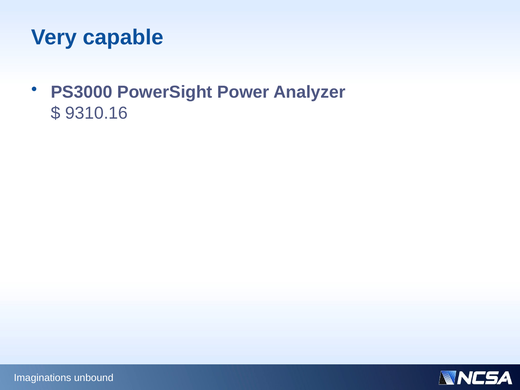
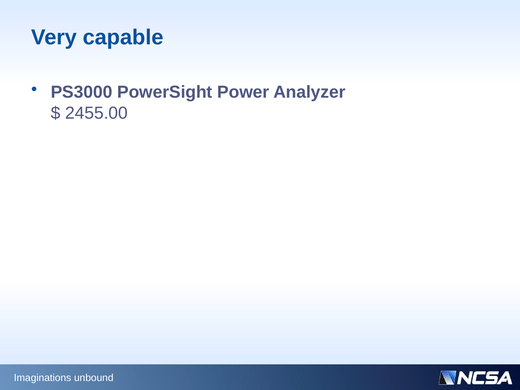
9310.16: 9310.16 -> 2455.00 (96, 113)
